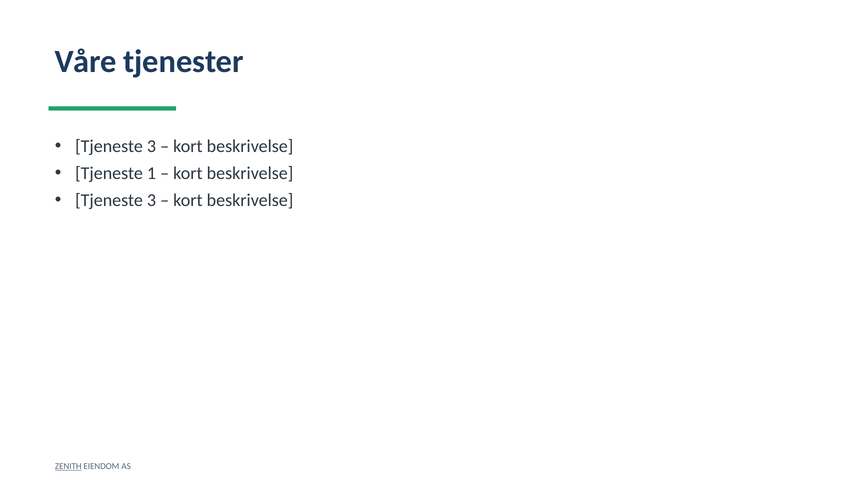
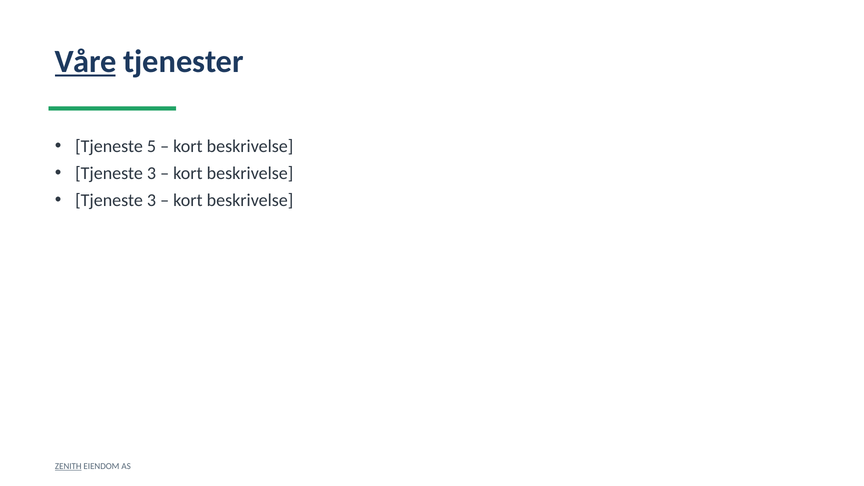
Våre underline: none -> present (86, 62)
3: 3 -> 5 (151, 146)
1: 1 -> 3 (151, 173)
